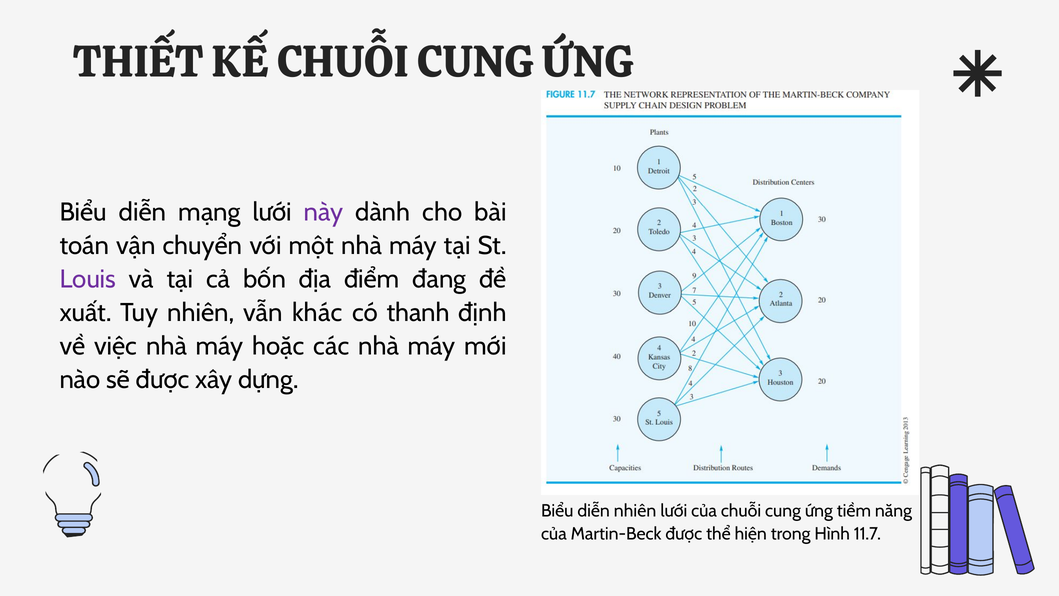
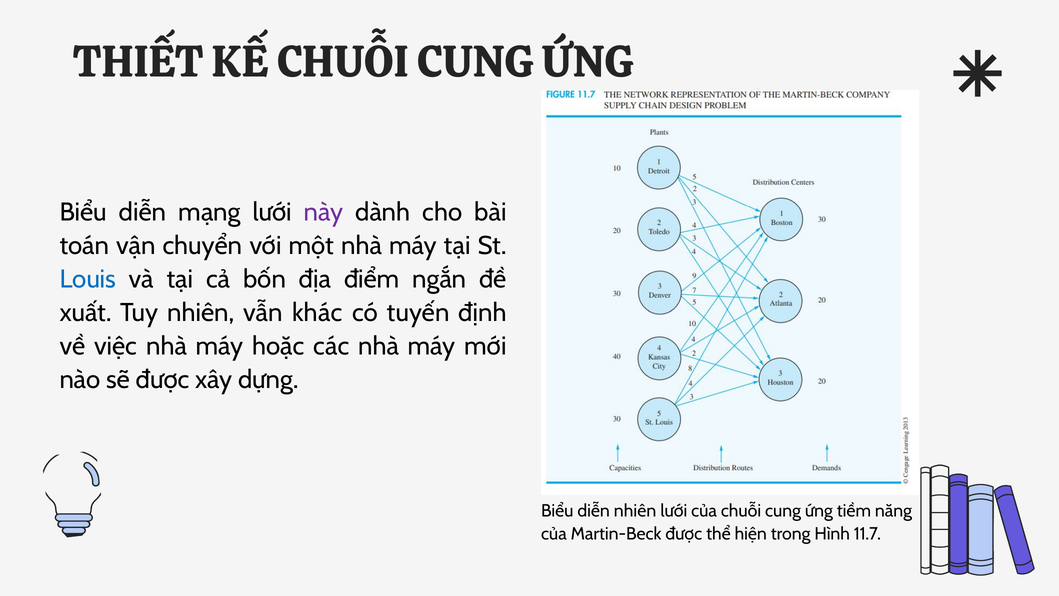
Louis colour: purple -> blue (88, 279)
đang: đang -> ngắn (439, 279)
thanh: thanh -> tuyến (418, 312)
